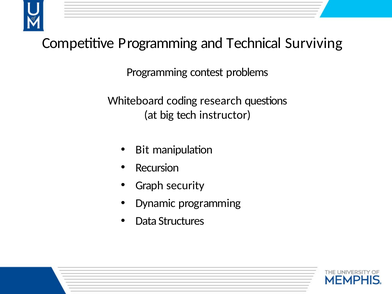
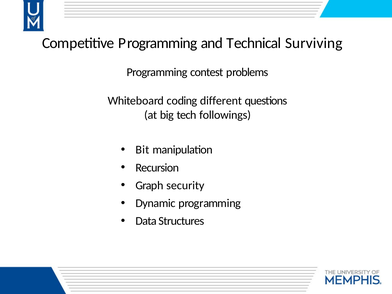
research: research -> different (221, 101)
instructor: instructor -> followings (225, 115)
